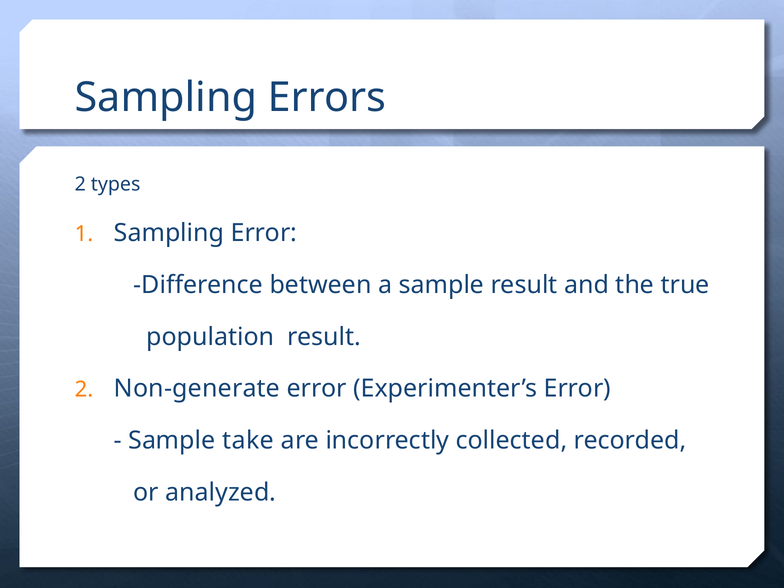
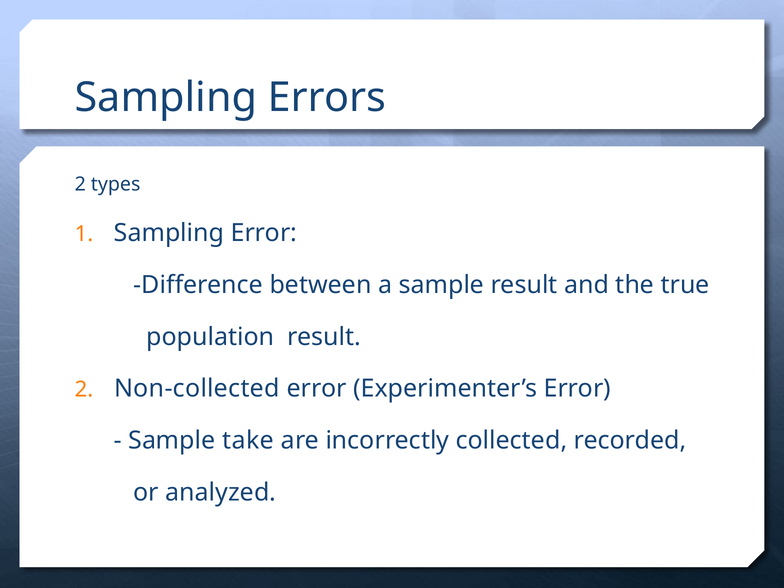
Non-generate: Non-generate -> Non-collected (197, 389)
